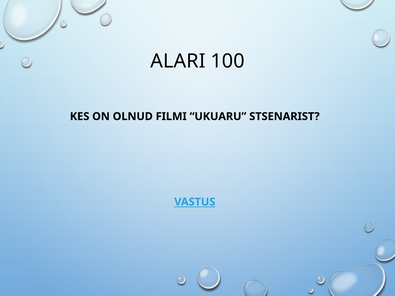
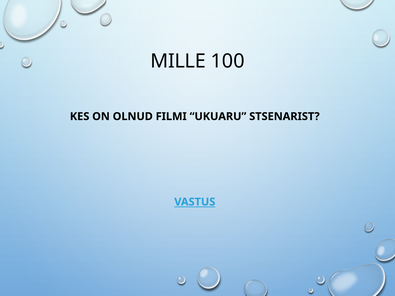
ALARI: ALARI -> MILLE (178, 61)
